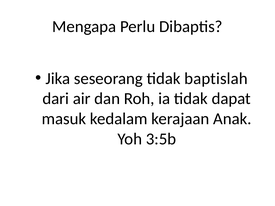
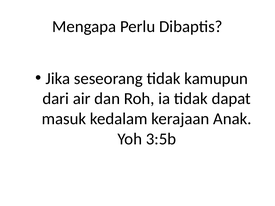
baptislah: baptislah -> kamupun (216, 79)
